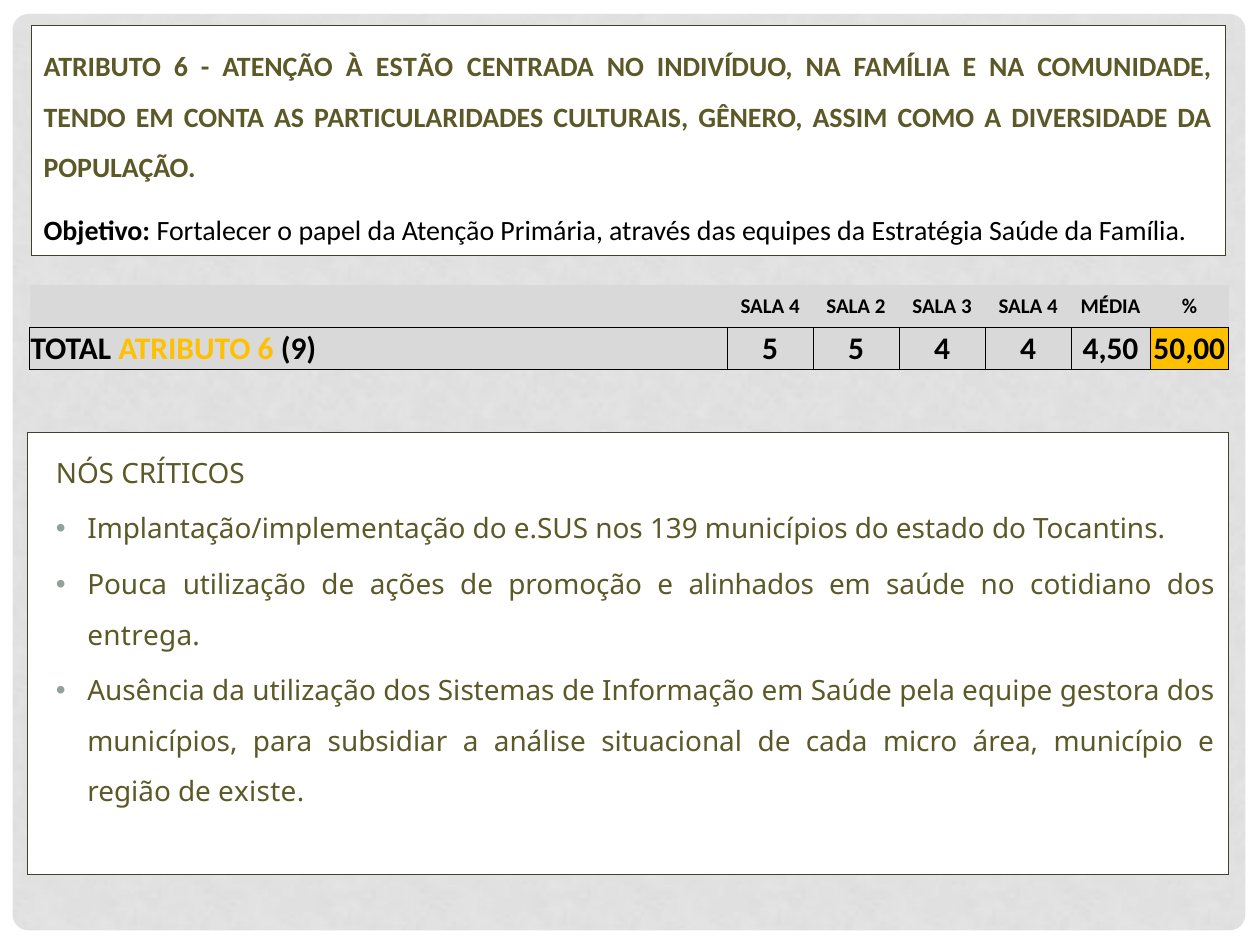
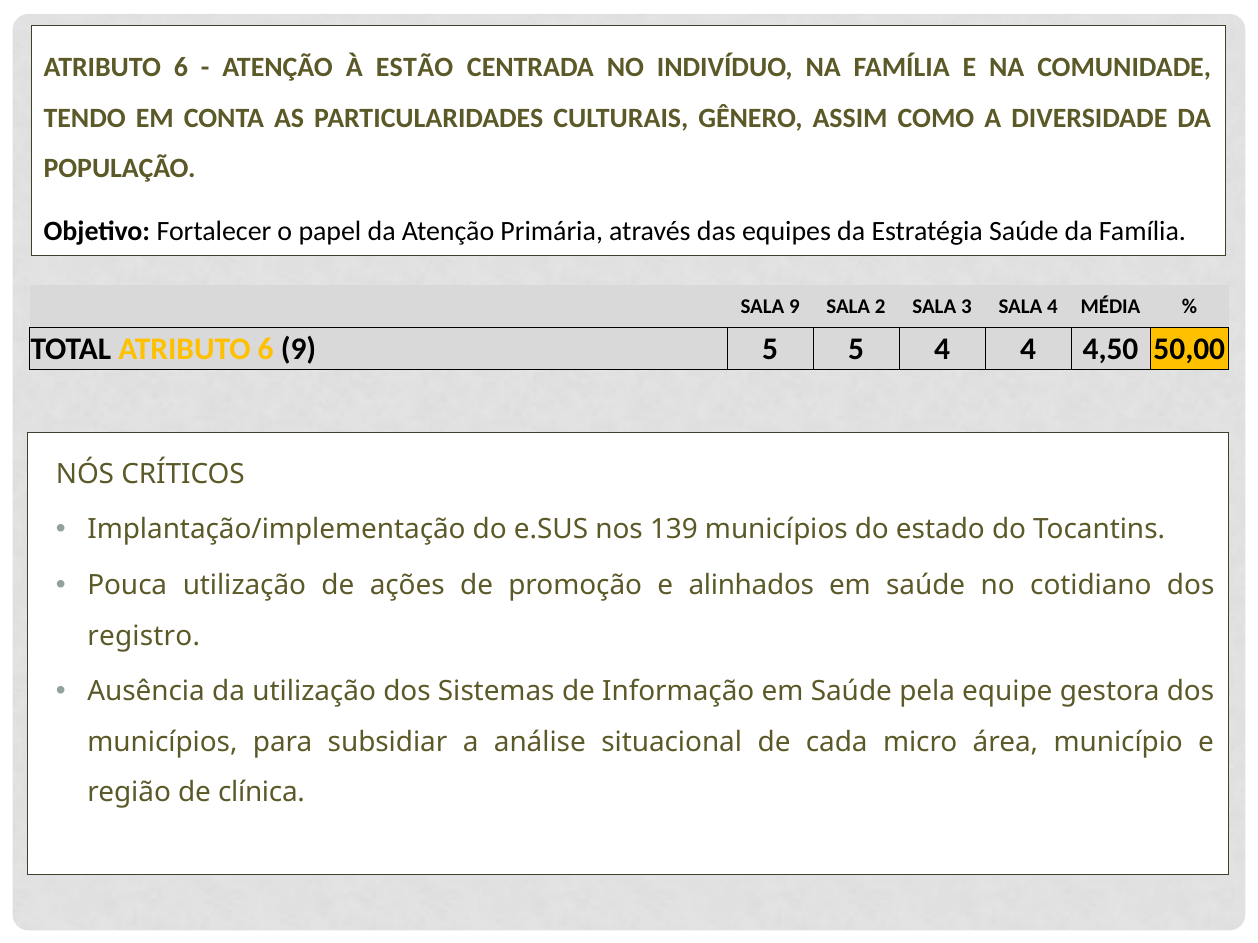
4: 4 -> 9 (794, 307)
entrega: entrega -> registro (144, 636)
existe: existe -> clínica (261, 793)
